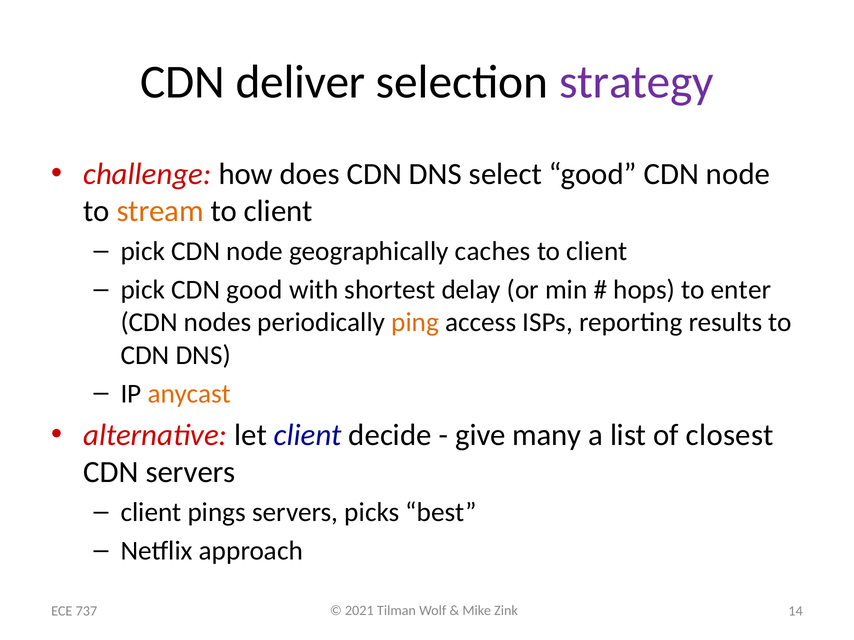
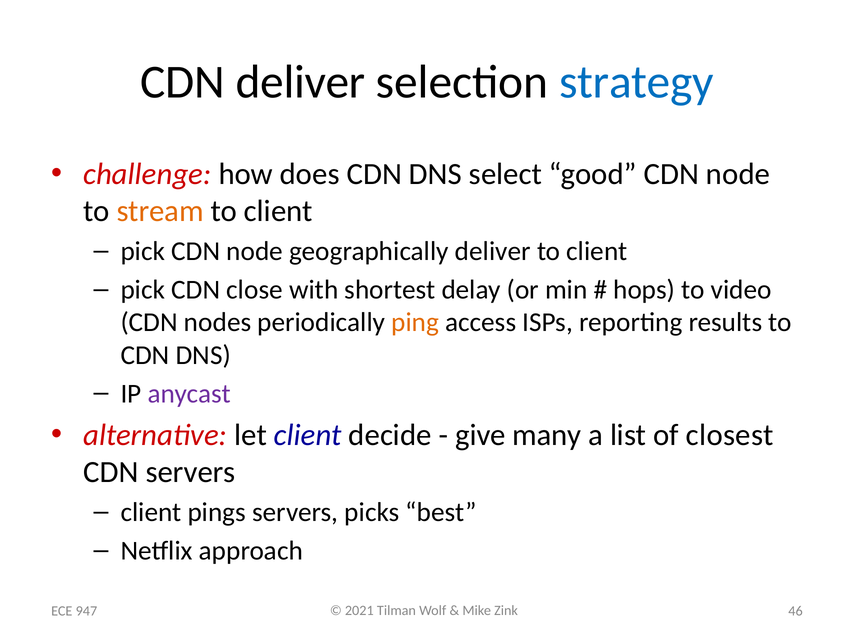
strategy colour: purple -> blue (636, 82)
geographically caches: caches -> deliver (493, 252)
CDN good: good -> close (255, 290)
enter: enter -> video (741, 290)
anycast colour: orange -> purple (189, 394)
14: 14 -> 46 (796, 612)
737: 737 -> 947 (86, 612)
